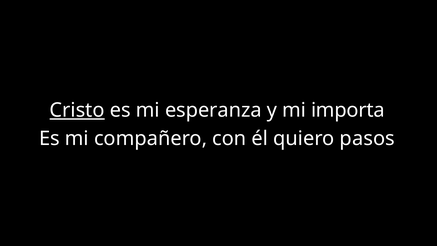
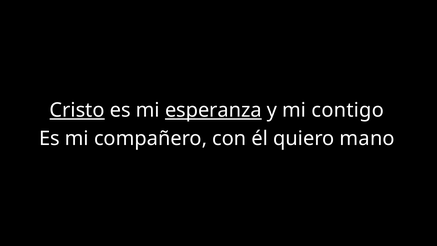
esperanza underline: none -> present (213, 110)
importa: importa -> contigo (348, 110)
pasos: pasos -> mano (367, 138)
